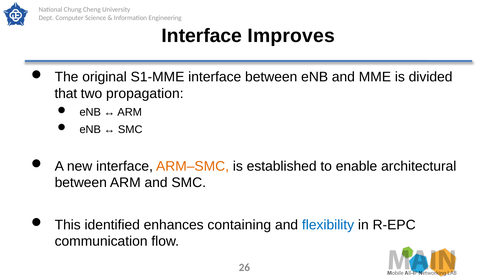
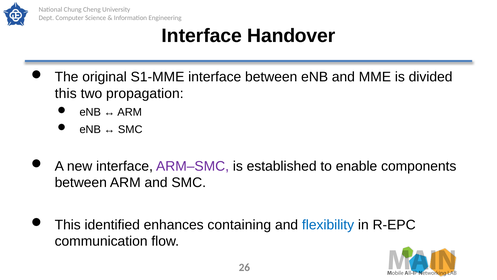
Improves: Improves -> Handover (291, 36)
that: that -> this (66, 94)
ARM–SMC colour: orange -> purple (193, 166)
architectural: architectural -> components (419, 166)
